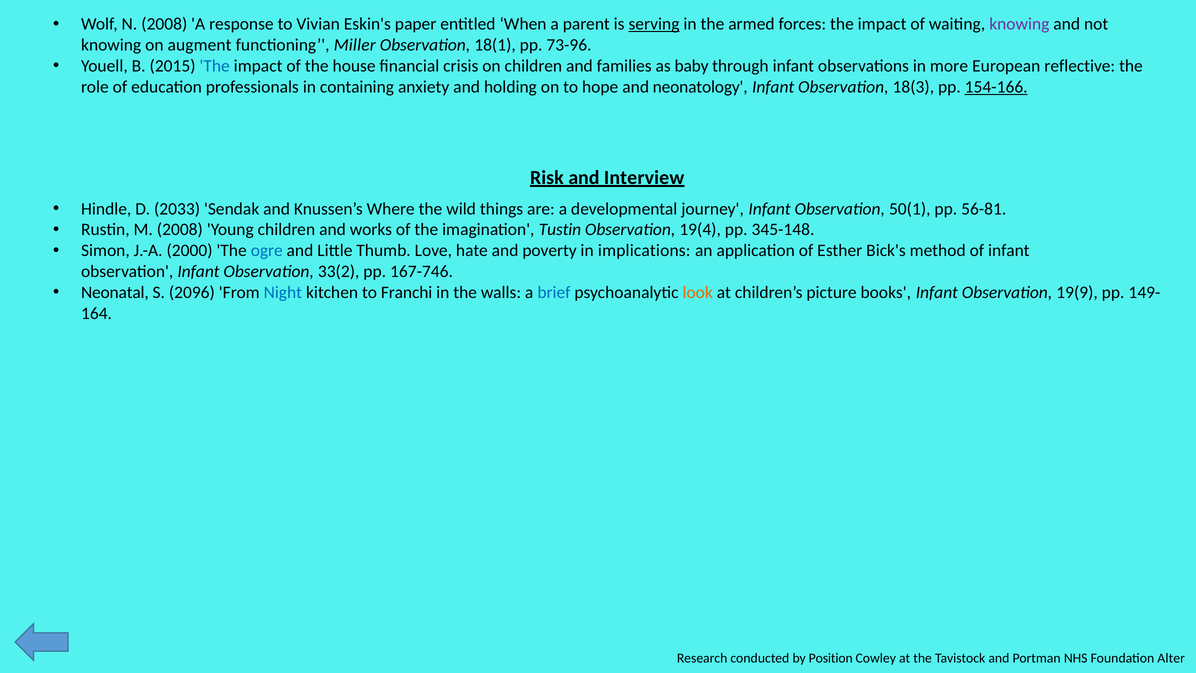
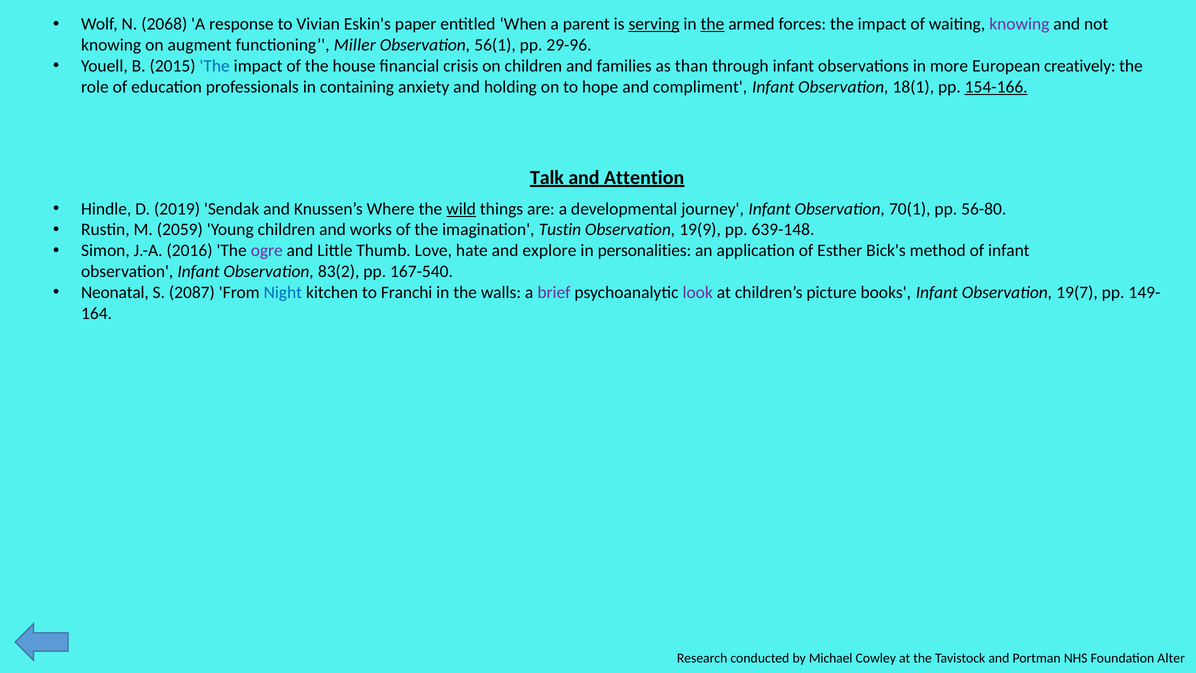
N 2008: 2008 -> 2068 (164, 24)
the underline: none -> present (712, 24)
18(1: 18(1 -> 56(1 (495, 45)
73-96: 73-96 -> 29-96 (569, 45)
baby: baby -> than (691, 66)
reflective: reflective -> creatively (1080, 66)
neonatology: neonatology -> compliment (700, 87)
18(3: 18(3 -> 18(1 (913, 87)
Risk: Risk -> Talk (547, 177)
Interview: Interview -> Attention (644, 177)
2033: 2033 -> 2019 (177, 209)
wild underline: none -> present (461, 209)
50(1: 50(1 -> 70(1 (910, 209)
56-81: 56-81 -> 56-80 (984, 209)
M 2008: 2008 -> 2059 (180, 230)
19(4: 19(4 -> 19(9 (700, 230)
345-148: 345-148 -> 639-148 (783, 230)
2000: 2000 -> 2016 (190, 251)
ogre colour: blue -> purple (267, 251)
poverty: poverty -> explore (549, 251)
implications: implications -> personalities (644, 251)
33(2: 33(2 -> 83(2 (339, 272)
167-746: 167-746 -> 167-540 (422, 272)
2096: 2096 -> 2087 (192, 292)
brief colour: blue -> purple (554, 292)
look colour: orange -> purple (698, 292)
19(9: 19(9 -> 19(7 (1077, 292)
Position: Position -> Michael (831, 658)
